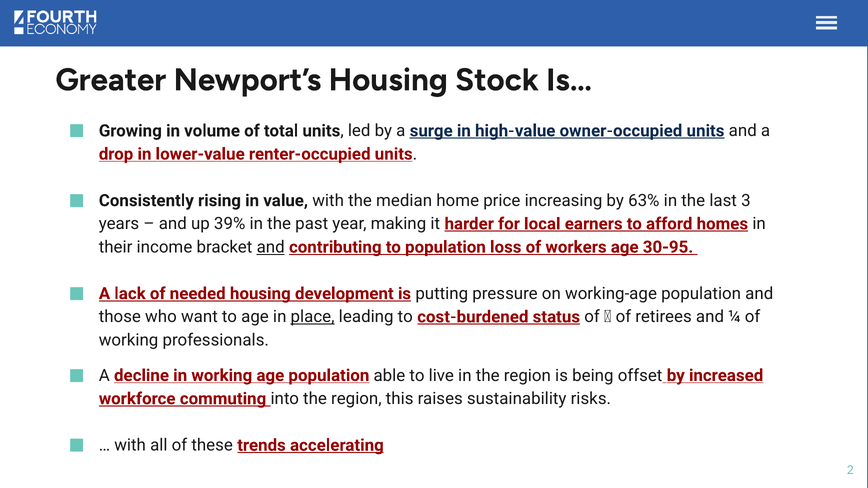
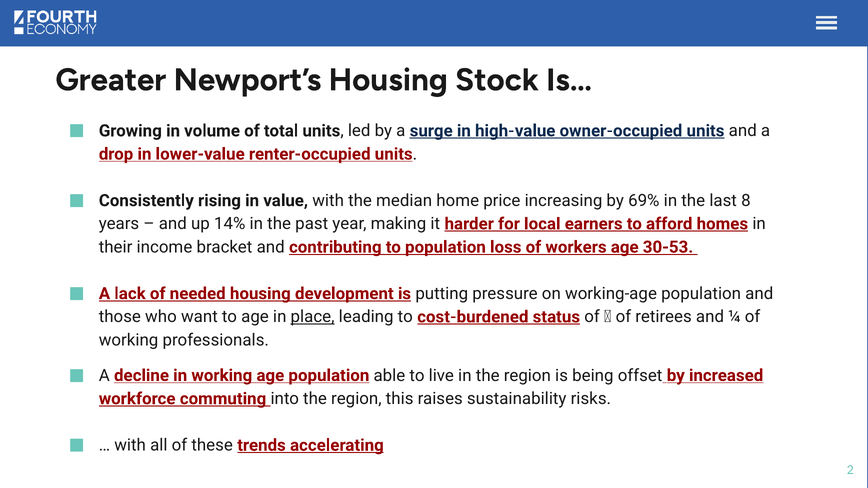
63%: 63% -> 69% (644, 201)
3: 3 -> 8 (746, 201)
39%: 39% -> 14% (230, 224)
and underline: present -> none (271, 247)
30-95: 30-95 -> 30-53 (668, 247)
